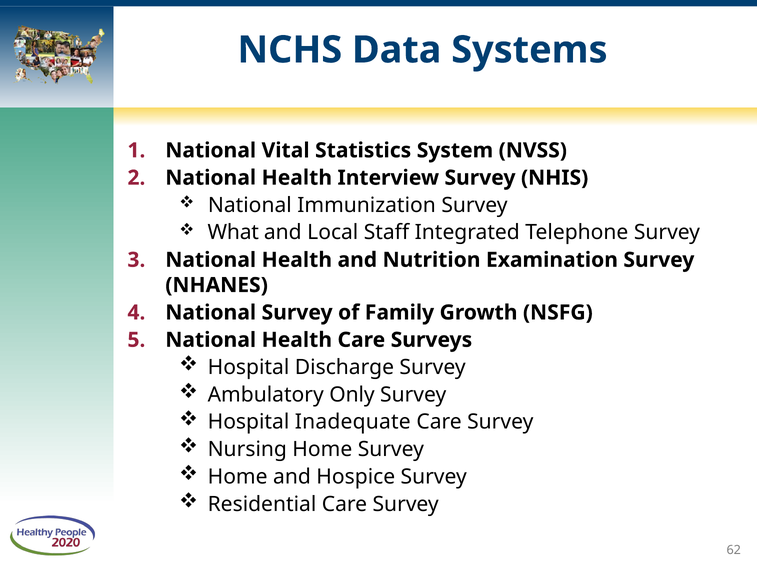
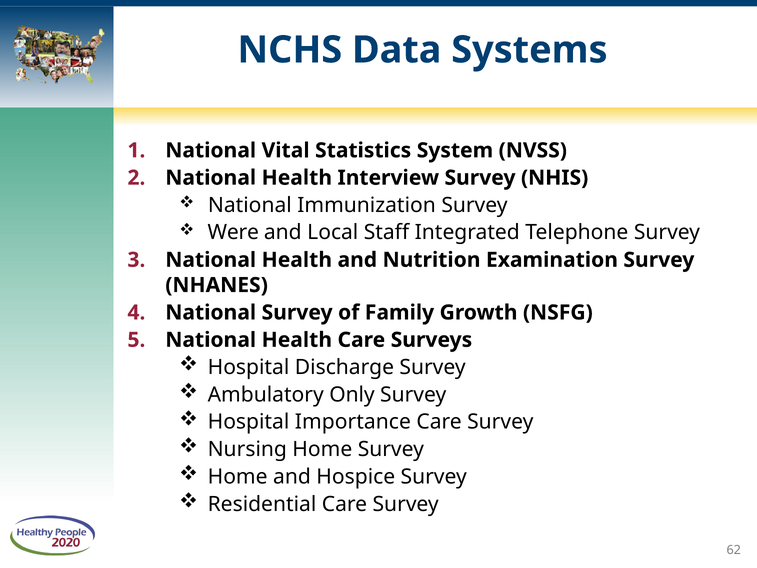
What: What -> Were (233, 232)
Inadequate: Inadequate -> Importance (353, 422)
